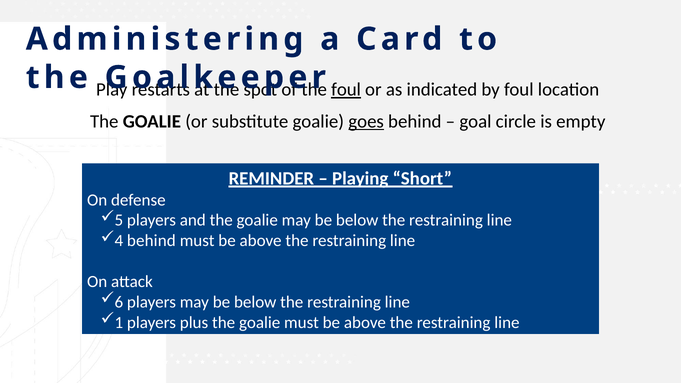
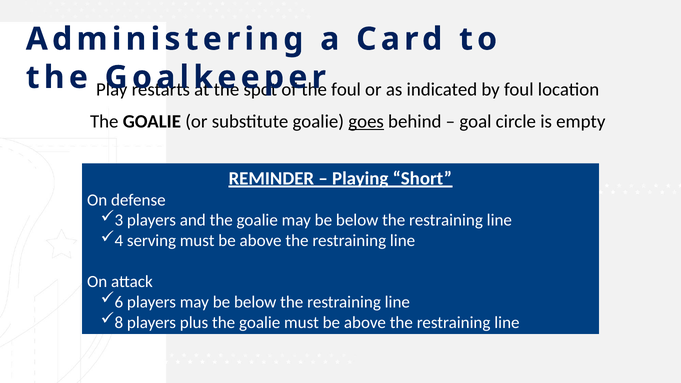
foul underline: present -> none (346, 90)
5: 5 -> 3 (119, 220)
4 behind: behind -> serving (151, 241)
1: 1 -> 8 (119, 323)
